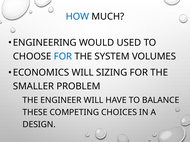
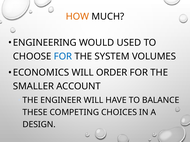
HOW colour: blue -> orange (77, 17)
SIZING: SIZING -> ORDER (112, 73)
PROBLEM: PROBLEM -> ACCOUNT (78, 87)
